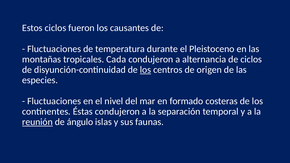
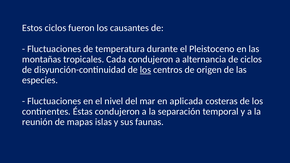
formado: formado -> aplicada (186, 101)
reunión underline: present -> none (37, 122)
ángulo: ángulo -> mapas (80, 122)
